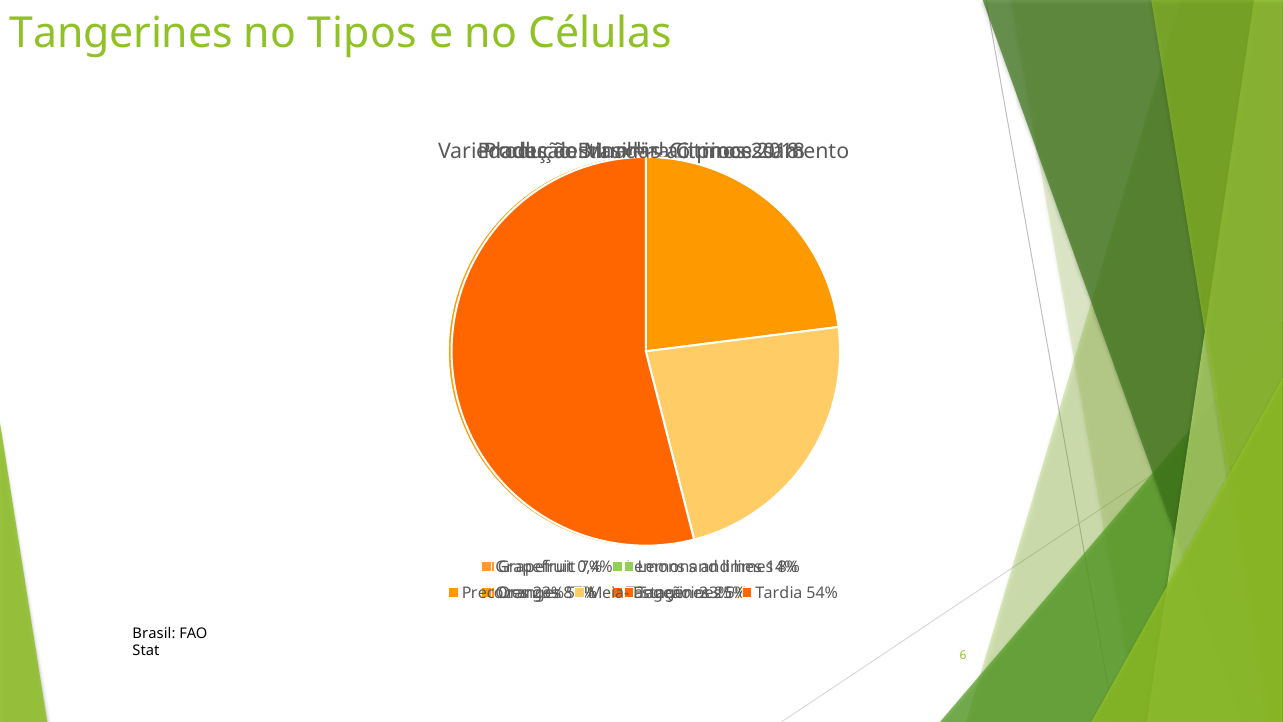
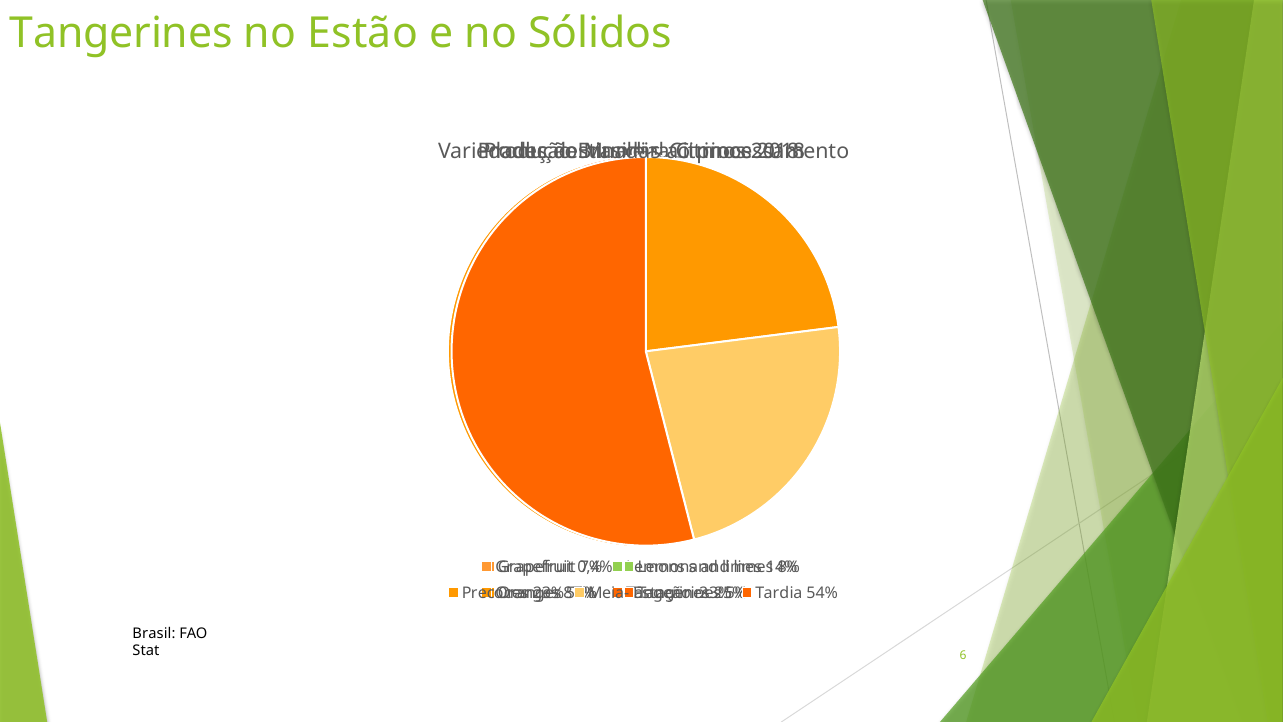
Tipos: Tipos -> Estão (363, 33)
Células: Células -> Sólidos (600, 33)
